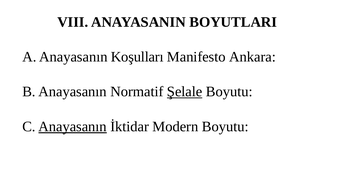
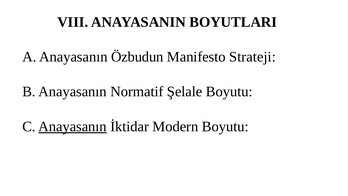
Koşulları: Koşulları -> Özbudun (137, 57)
Ankara: Ankara -> Strateji (253, 57)
Şelale underline: present -> none (185, 92)
